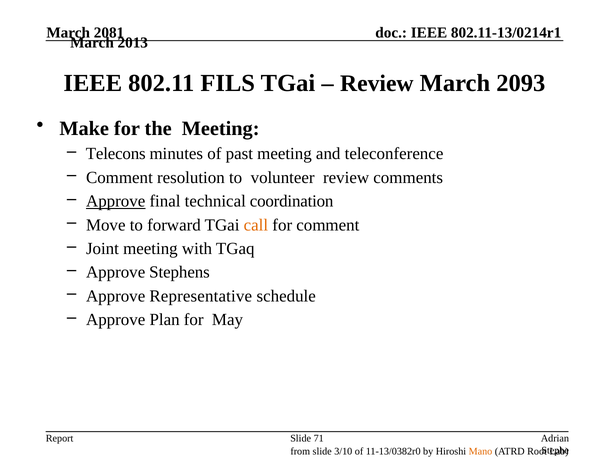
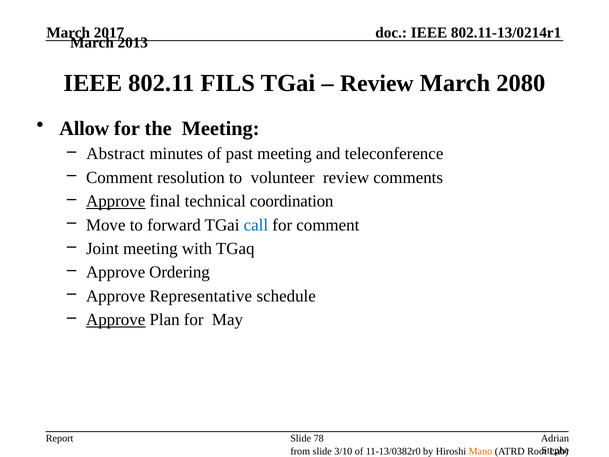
2081: 2081 -> 2017 (109, 32)
2093: 2093 -> 2080 (521, 83)
Make: Make -> Allow (84, 128)
Telecons: Telecons -> Abstract (116, 154)
call colour: orange -> blue (256, 225)
Stephens: Stephens -> Ordering (180, 272)
Approve underline: none -> present (116, 320)
71: 71 -> 78 (319, 438)
